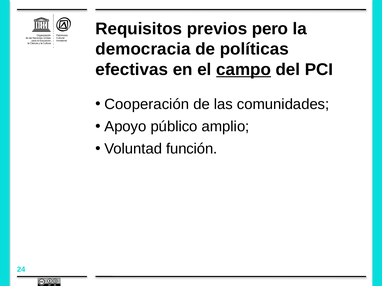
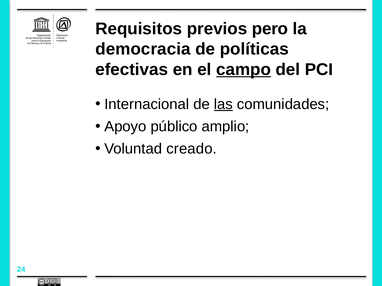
Cooperación: Cooperación -> Internacional (147, 104)
las underline: none -> present (223, 104)
función: función -> creado (192, 149)
